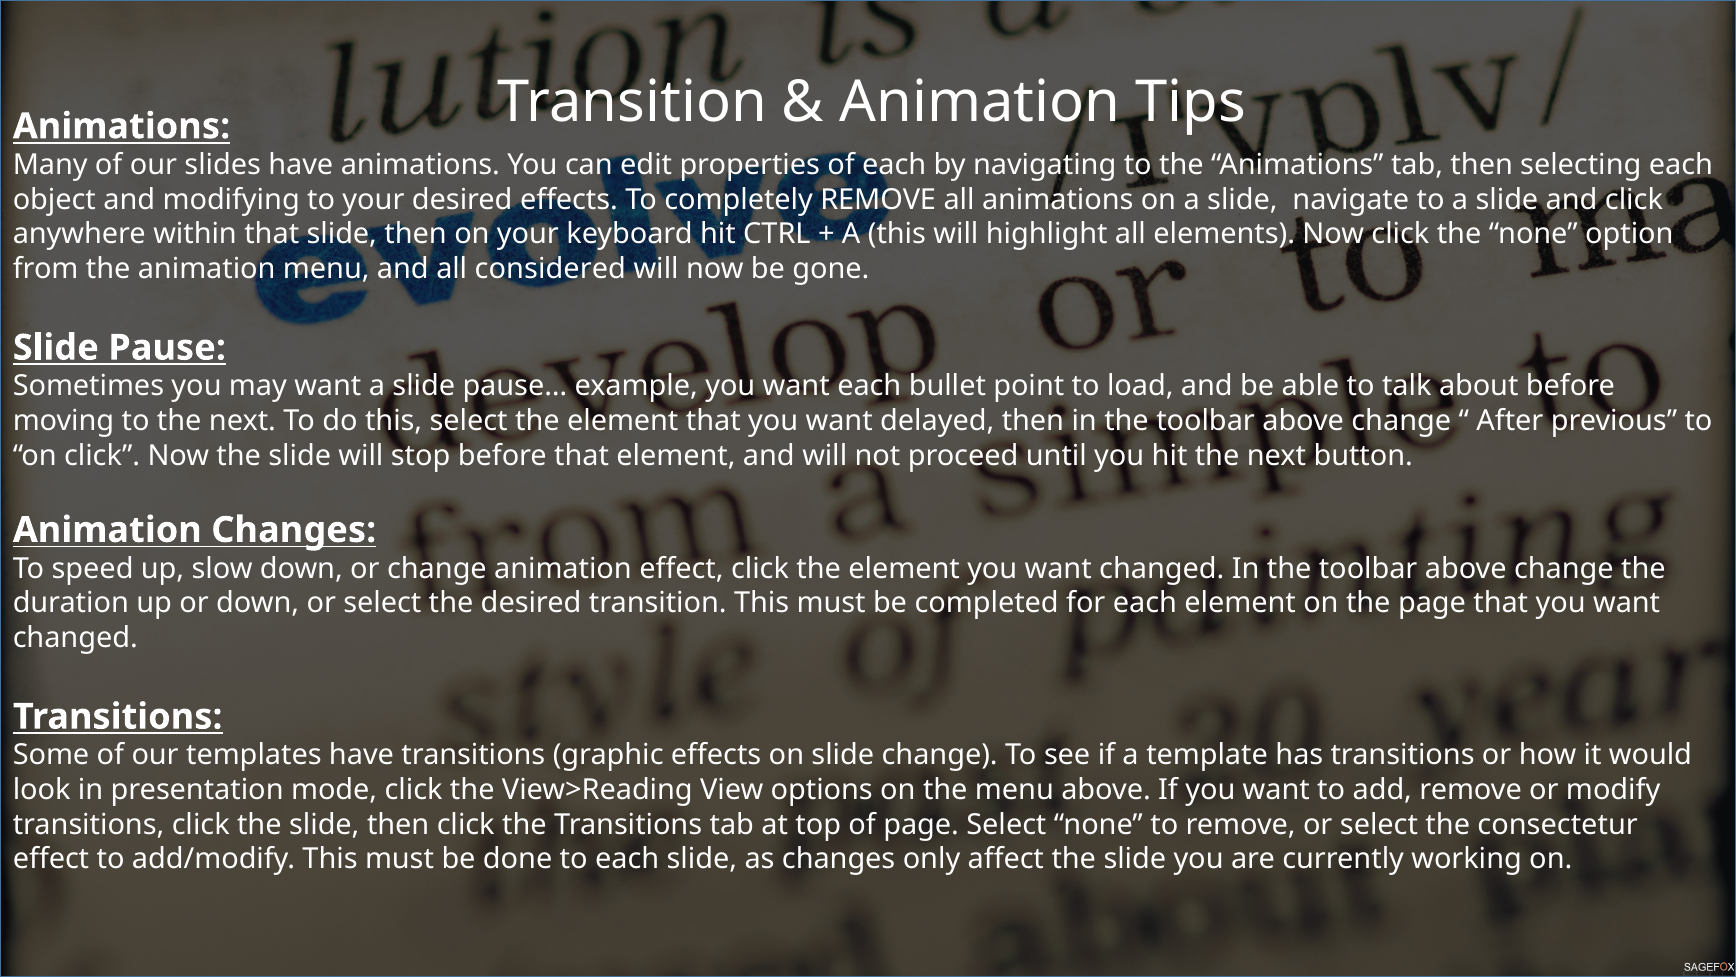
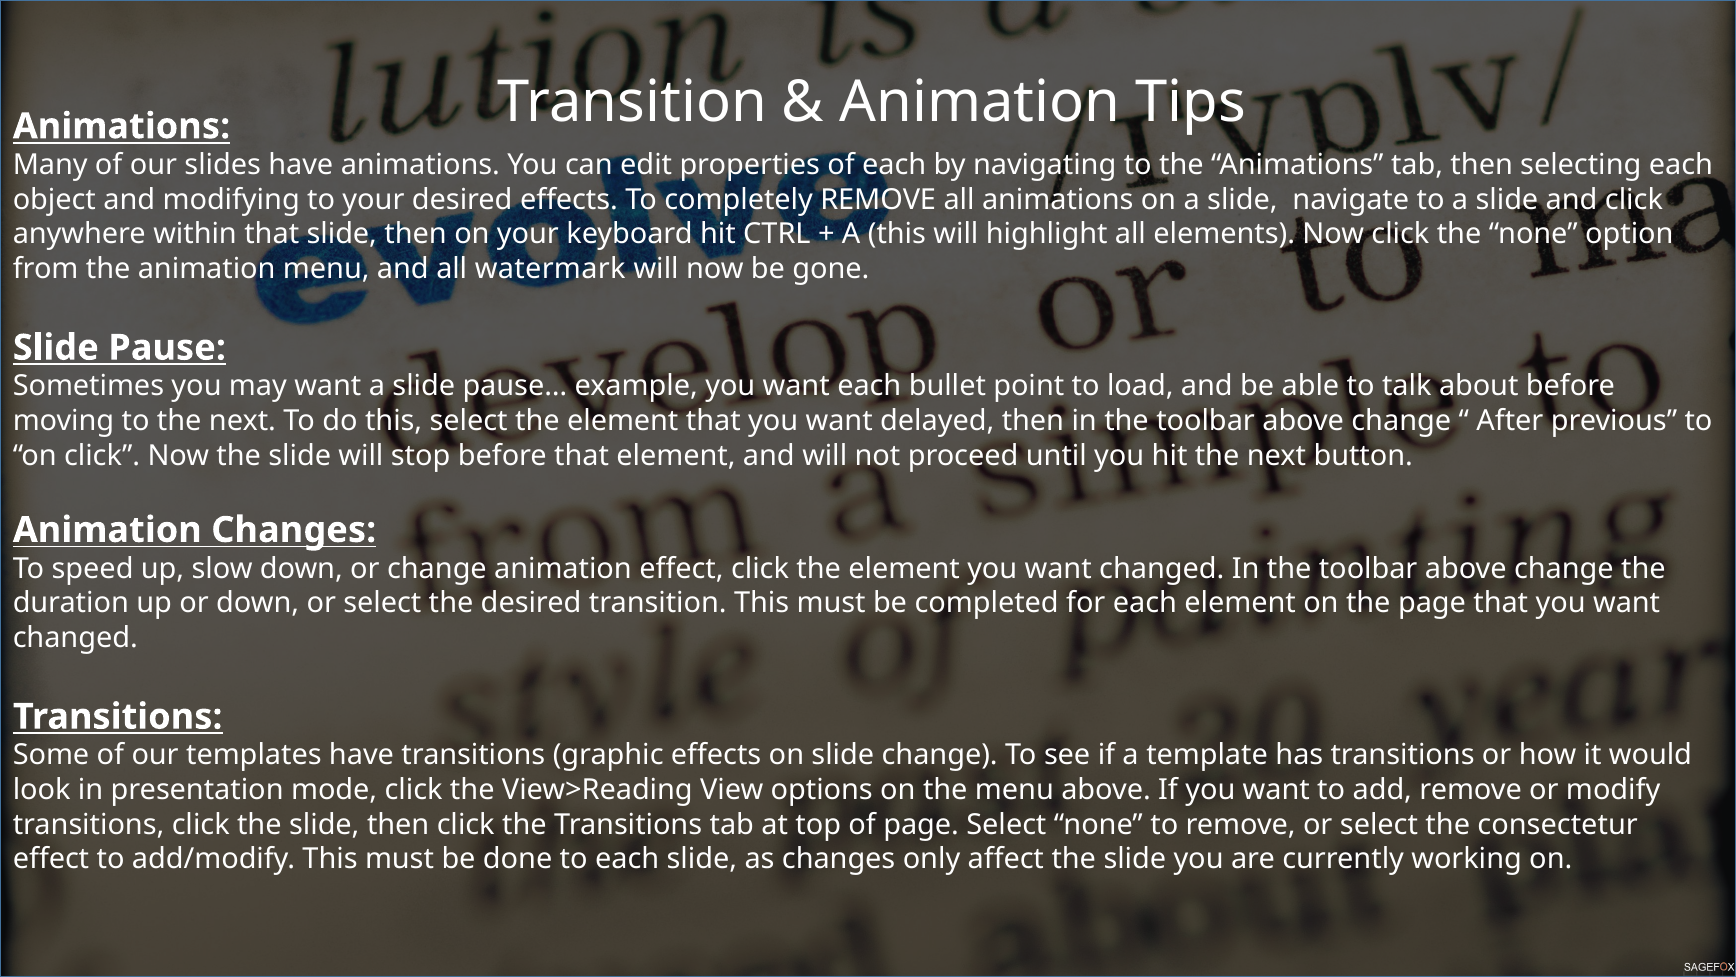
considered: considered -> watermark (550, 269)
